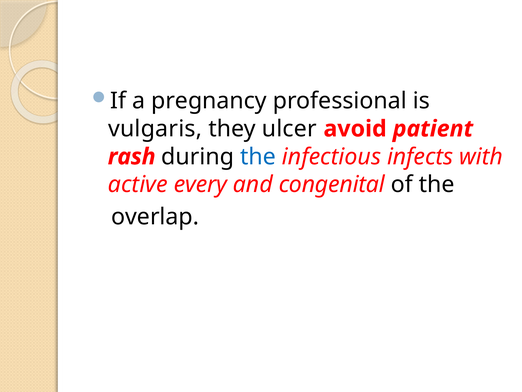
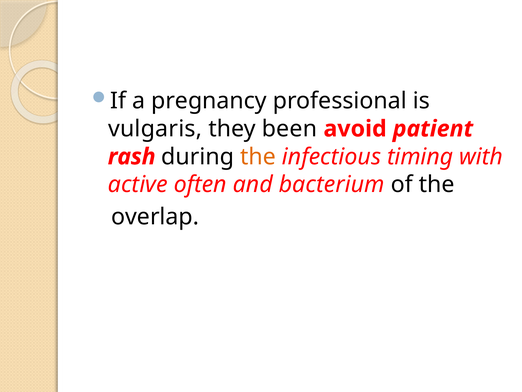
ulcer: ulcer -> been (289, 129)
the colour: blue -> orange (258, 157)
infects: infects -> timing (420, 157)
every: every -> often (200, 184)
congenital: congenital -> bacterium (332, 184)
